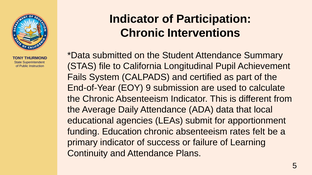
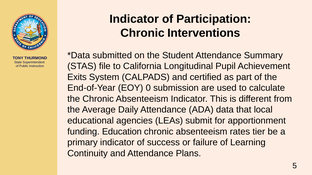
Fails: Fails -> Exits (77, 77)
9: 9 -> 0 (148, 88)
felt: felt -> tier (259, 132)
